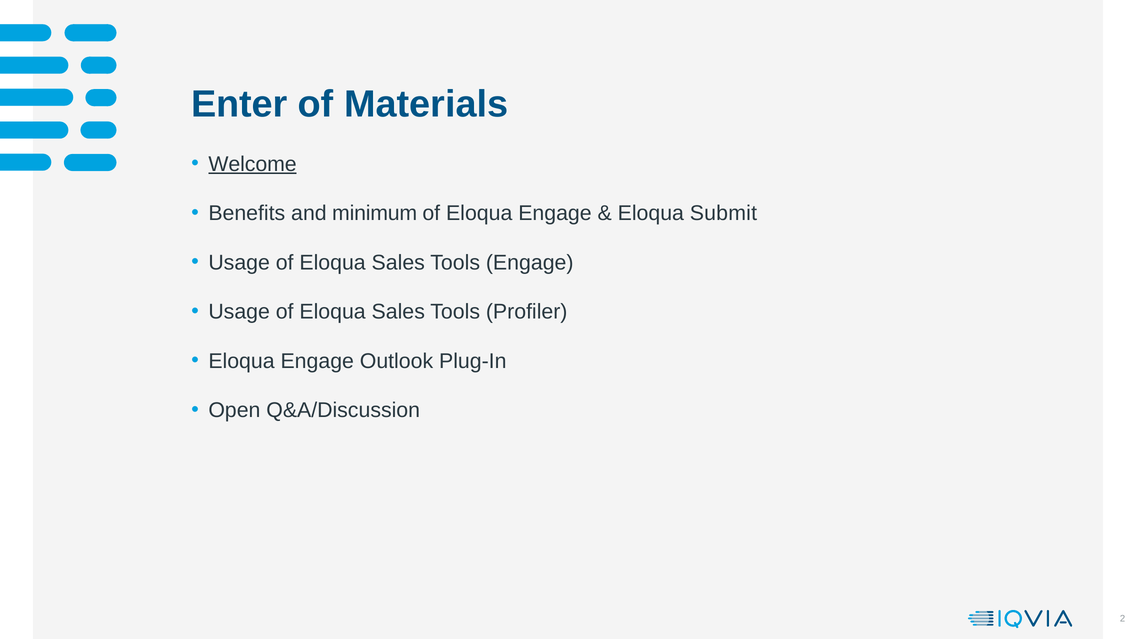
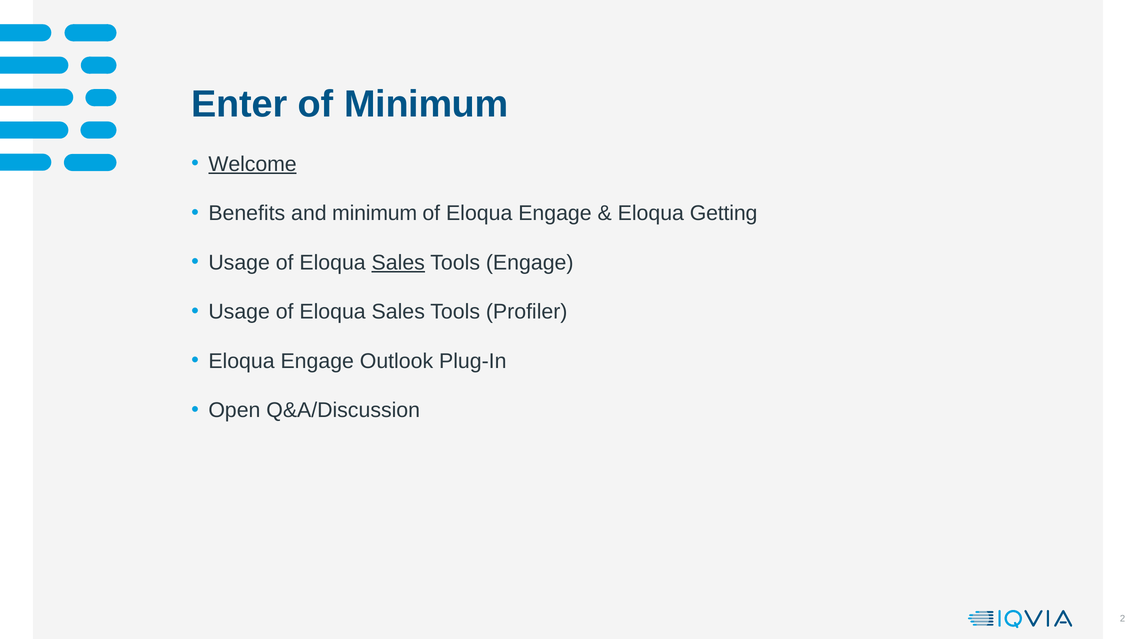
of Materials: Materials -> Minimum (426, 104)
Submit: Submit -> Getting (724, 213)
Sales underline: none -> present (398, 263)
